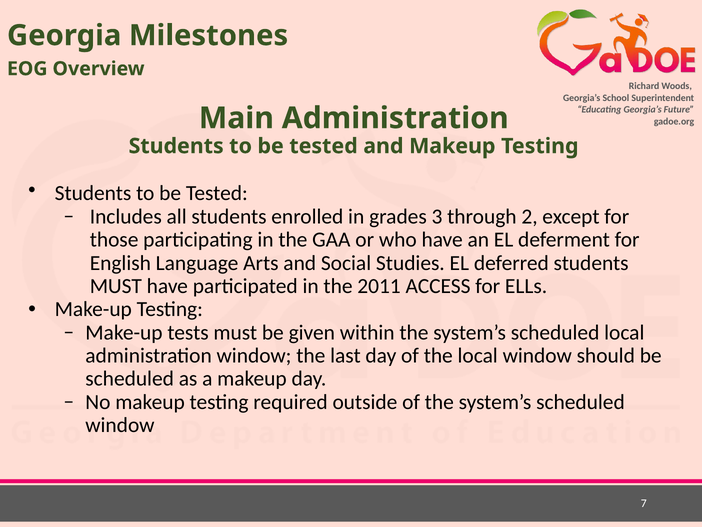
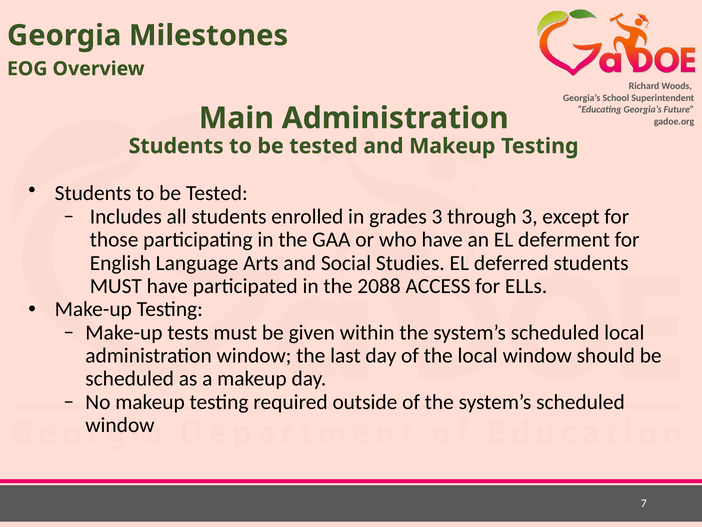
through 2: 2 -> 3 (530, 216)
2011: 2011 -> 2088 (379, 286)
